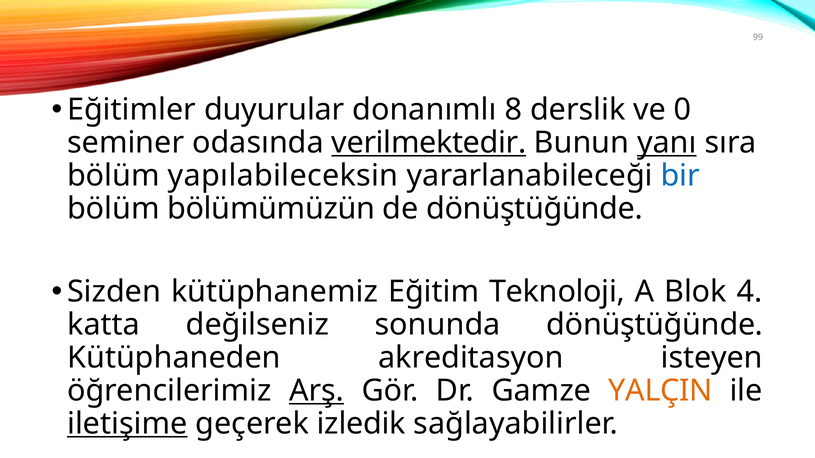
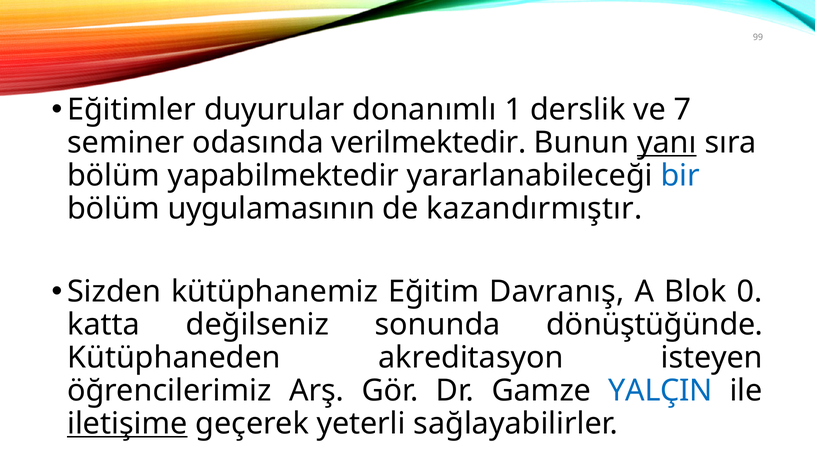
8: 8 -> 1 (513, 110)
0: 0 -> 7 (683, 110)
verilmektedir underline: present -> none (429, 143)
yapılabileceksin: yapılabileceksin -> yapabilmektedir (283, 176)
bölümümüzün: bölümümüzün -> uygulamasının (271, 209)
de dönüştüğünde: dönüştüğünde -> kazandırmıştır (534, 209)
Teknoloji: Teknoloji -> Davranış (557, 292)
4: 4 -> 0 (750, 292)
Arş underline: present -> none (317, 391)
YALÇIN colour: orange -> blue (660, 391)
izledik: izledik -> yeterli (361, 424)
